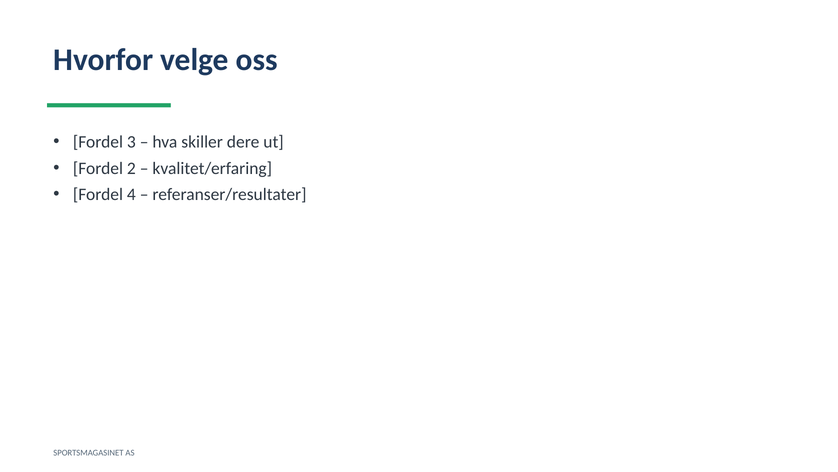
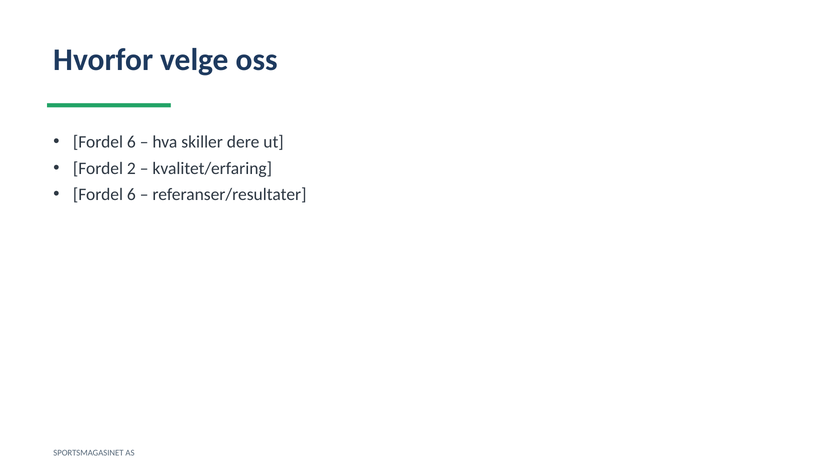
3: 3 -> 6 (131, 142)
4: 4 -> 6 (131, 194)
